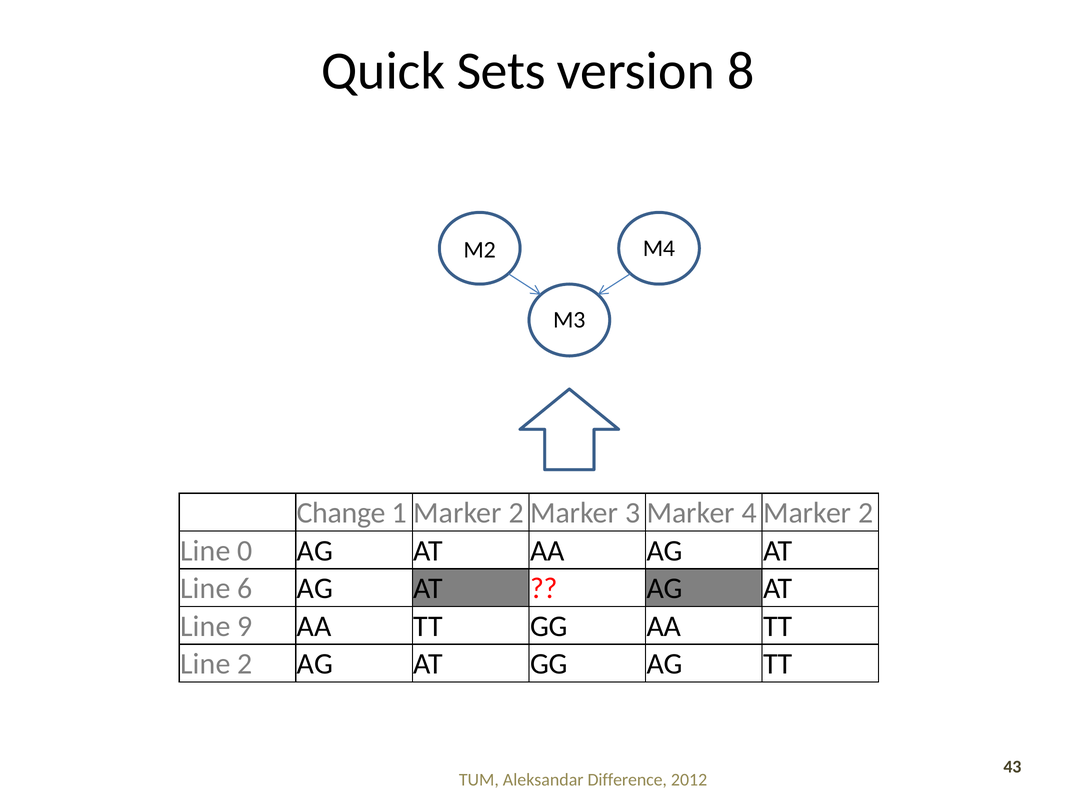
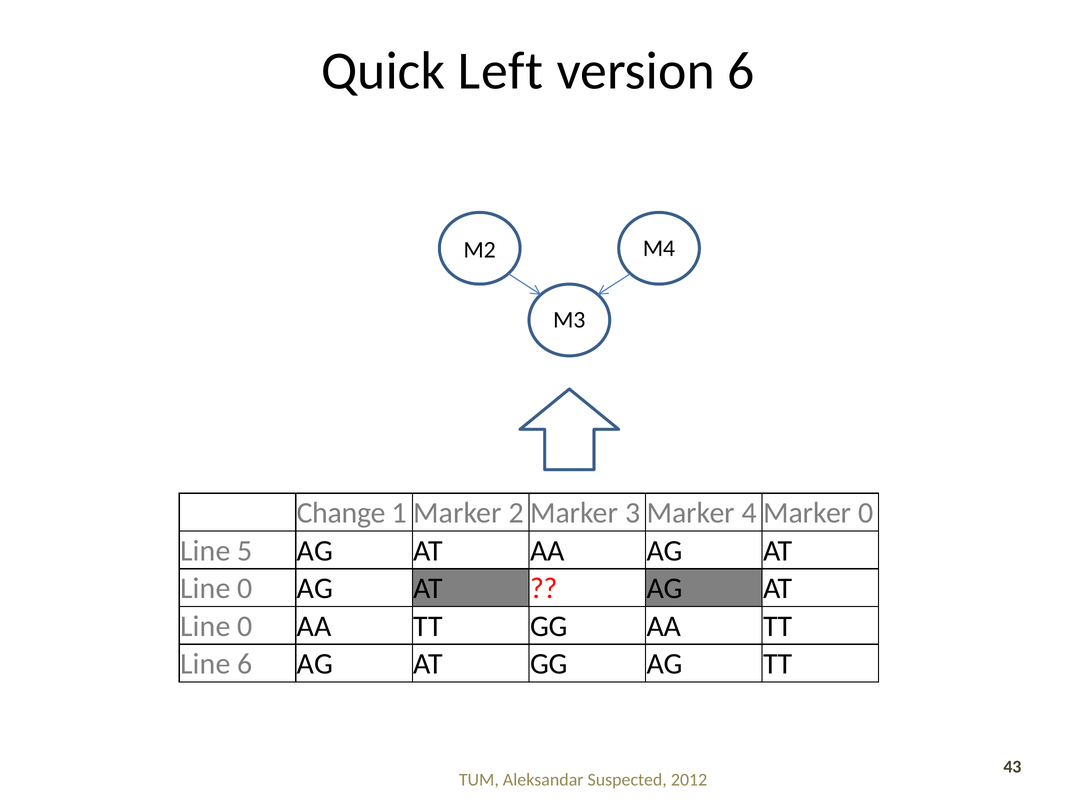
Sets: Sets -> Left (501, 71)
version 8: 8 -> 6 (741, 71)
2: 2 -> 0 (866, 513)
0: 0 -> 5 (245, 551)
6: 6 -> 0 (245, 588)
9: 9 -> 0 (245, 626)
Line 2: 2 -> 6 (245, 664)
Difference: Difference -> Suspected (627, 780)
